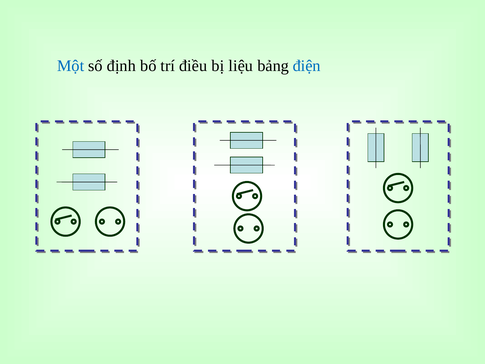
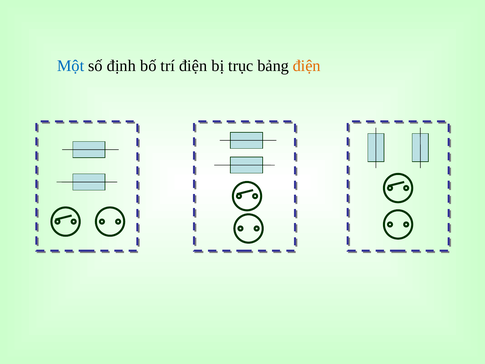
trí điều: điều -> điện (193, 66)
liệu: liệu -> trục (241, 66)
điện colour: blue -> orange (307, 66)
